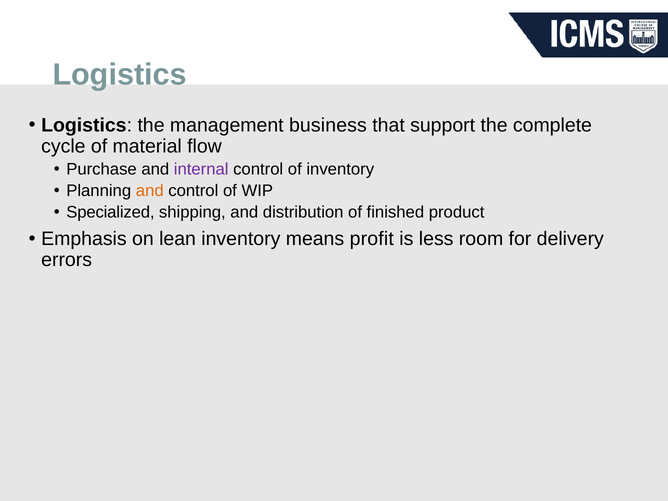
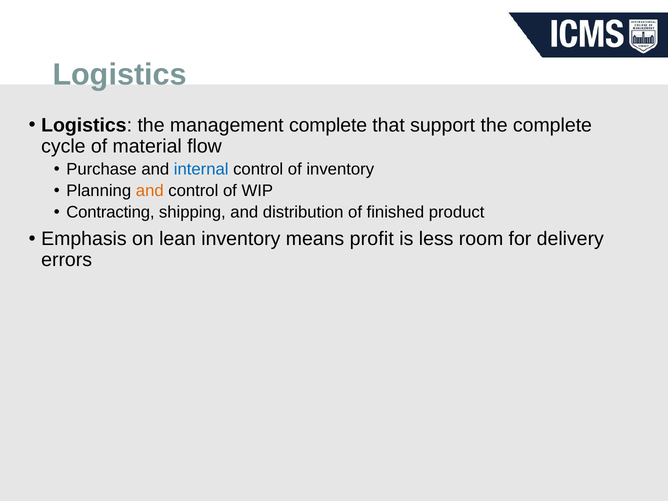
management business: business -> complete (328, 125)
internal colour: purple -> blue (201, 169)
Specialized: Specialized -> Contracting (110, 212)
